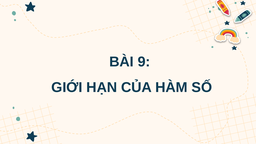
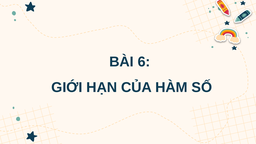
9: 9 -> 6 (144, 62)
